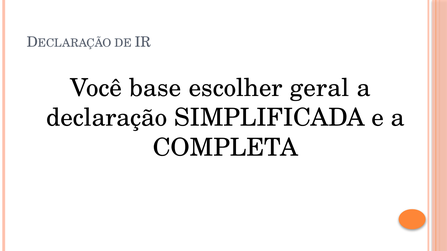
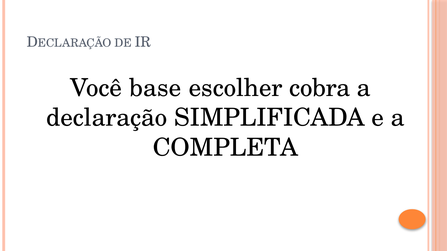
geral: geral -> cobra (320, 88)
